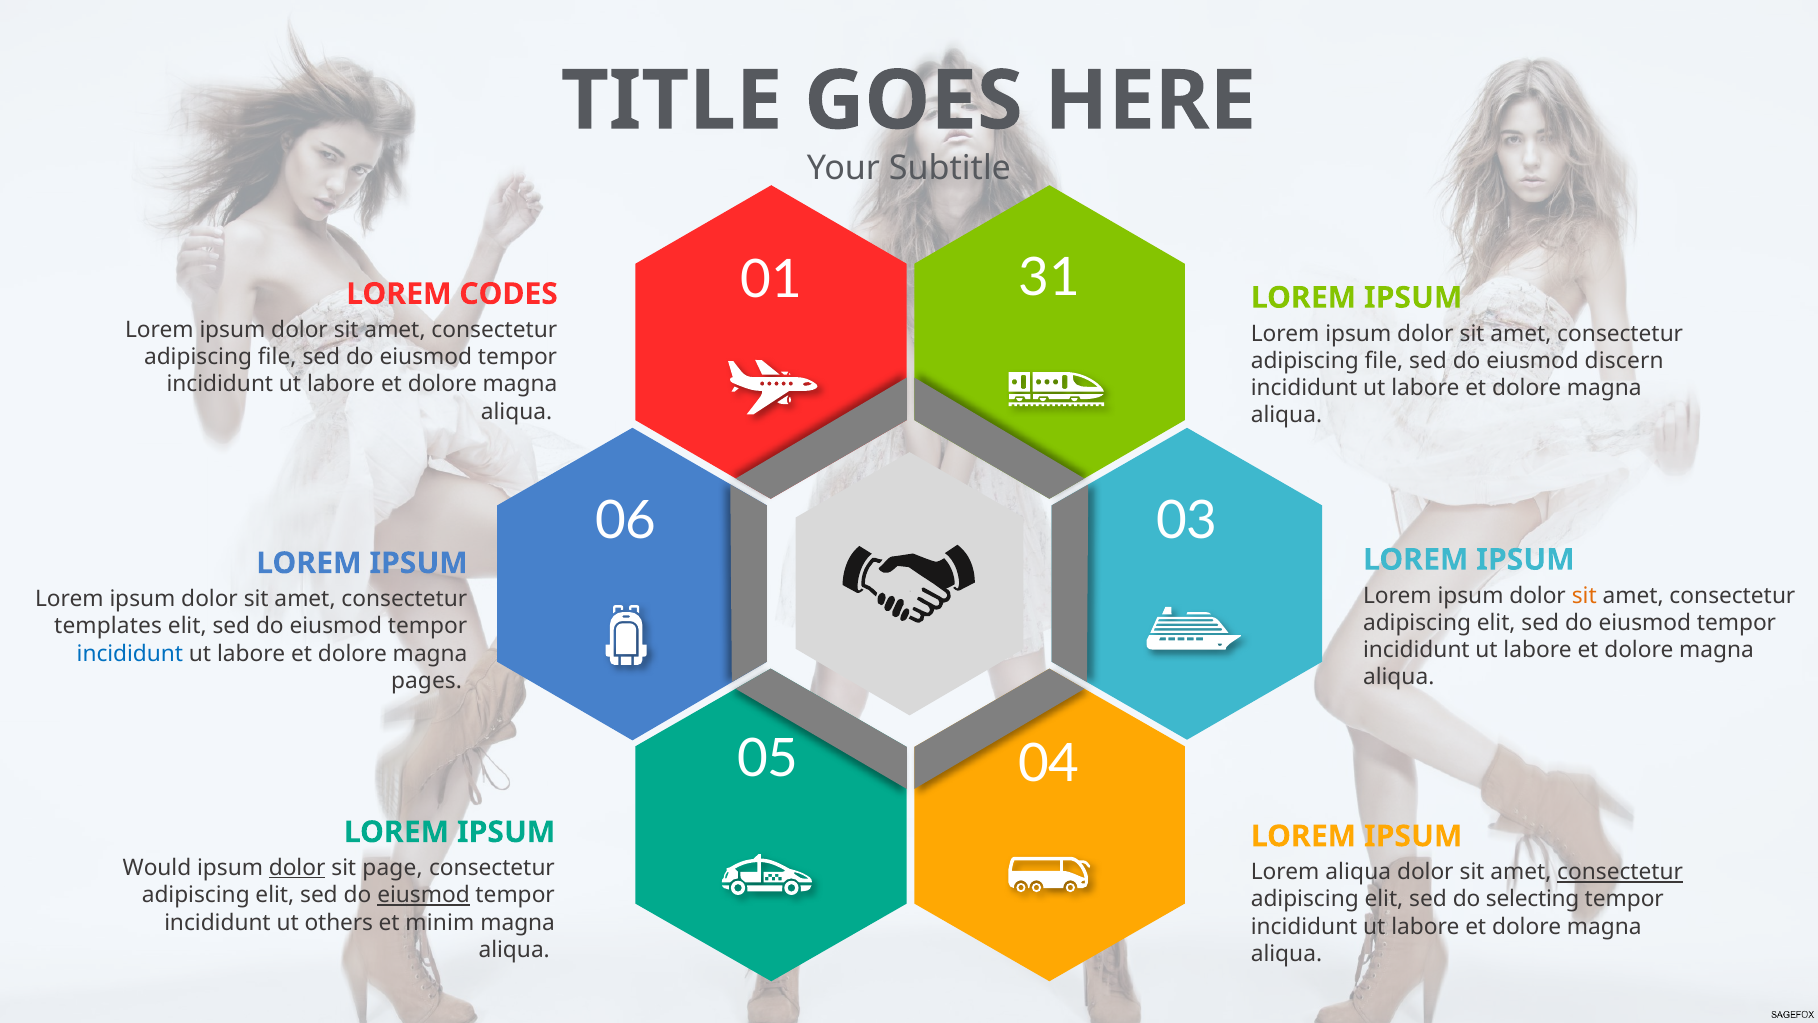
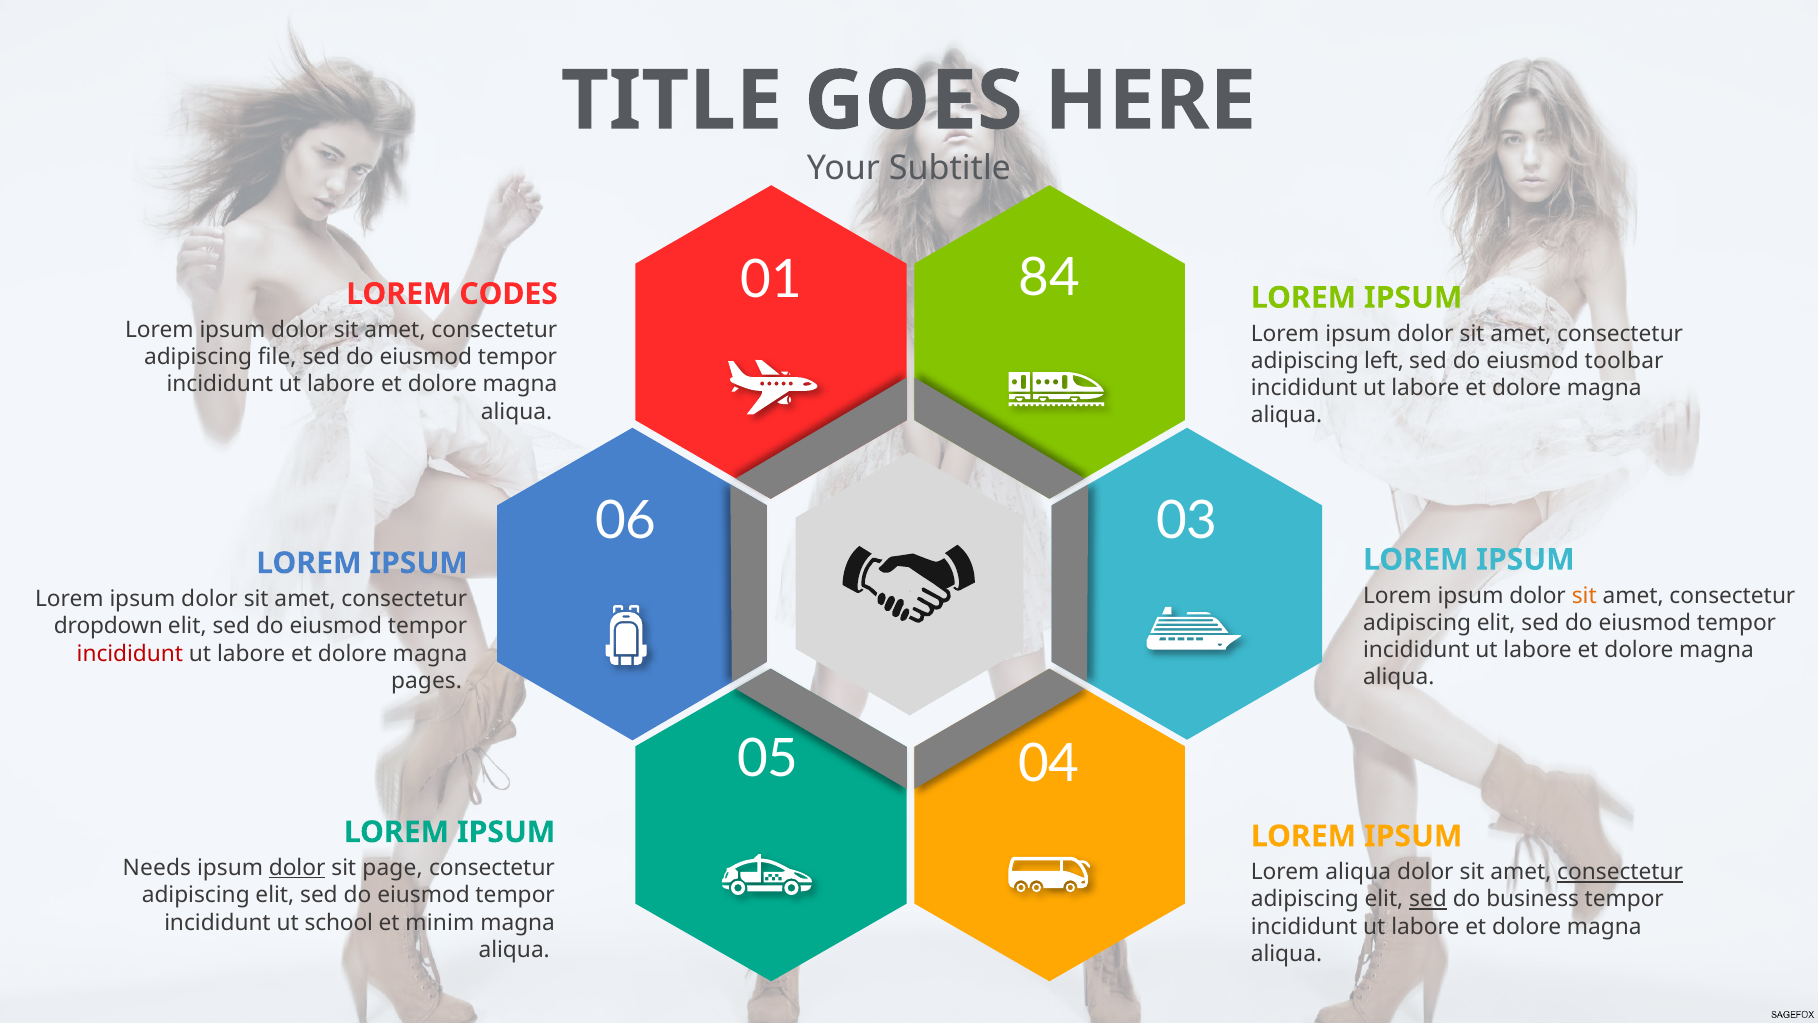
31: 31 -> 84 (1050, 278)
file: file -> left (1384, 361)
discern: discern -> toolbar (1624, 361)
templates: templates -> dropdown (108, 626)
incididunt colour: blue -> red (130, 653)
Would: Would -> Needs (157, 868)
eiusmod underline: present -> none (423, 895)
sed underline: none -> present (1428, 899)
selecting: selecting -> business (1533, 899)
others: others -> school (339, 922)
